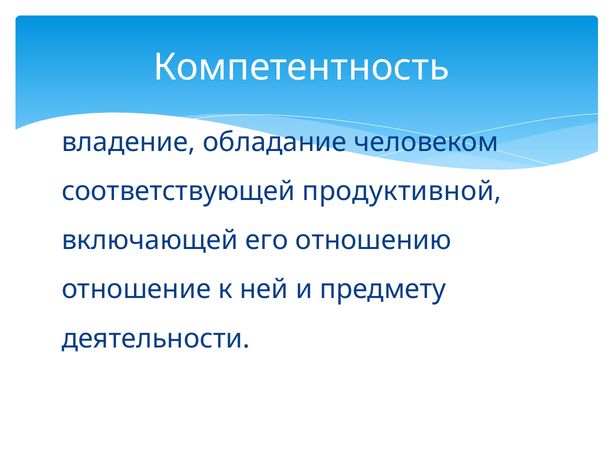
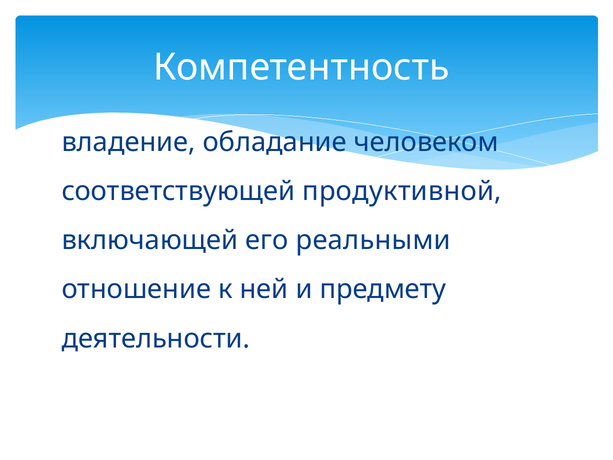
отношению: отношению -> реальными (373, 240)
